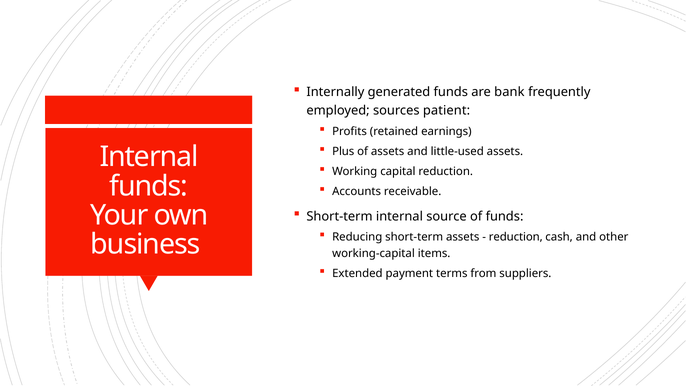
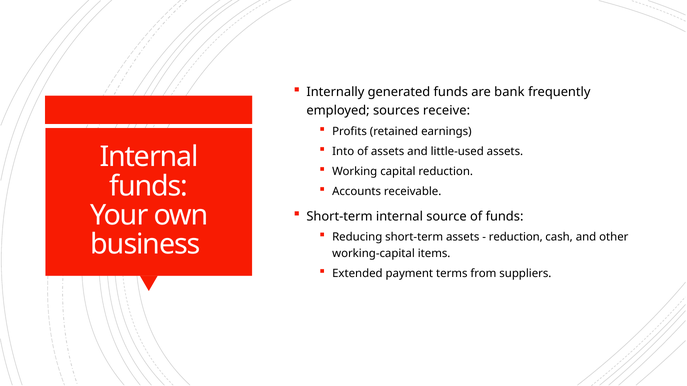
patient: patient -> receive (447, 111)
Plus: Plus -> Into (343, 152)
